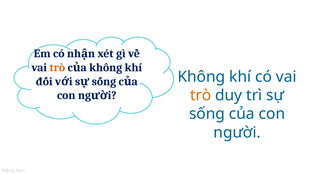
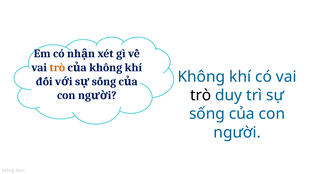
trò colour: orange -> black (201, 96)
